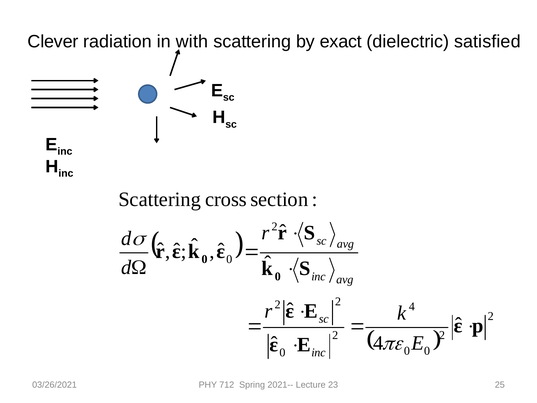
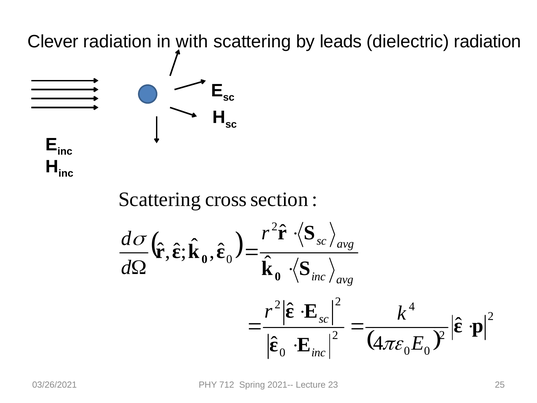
exact: exact -> leads (341, 41)
dielectric satisfied: satisfied -> radiation (488, 41)
